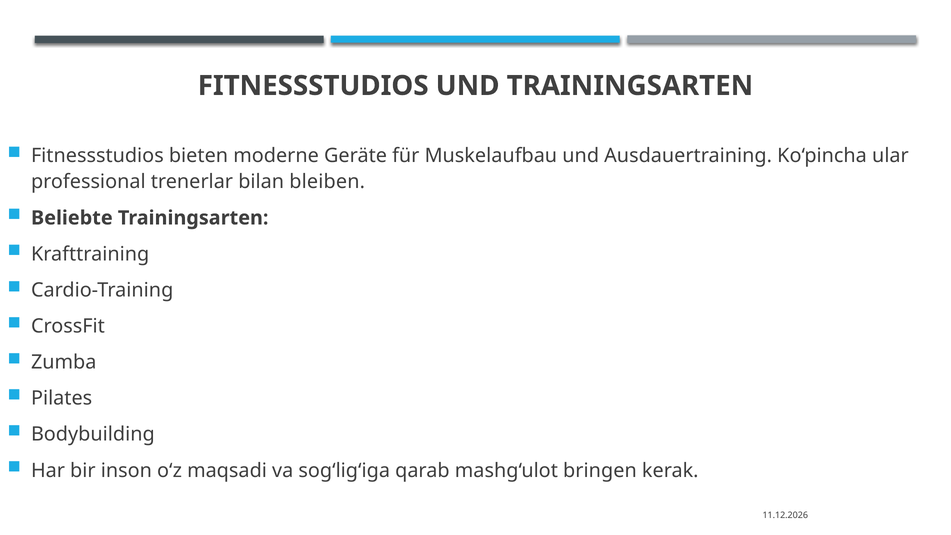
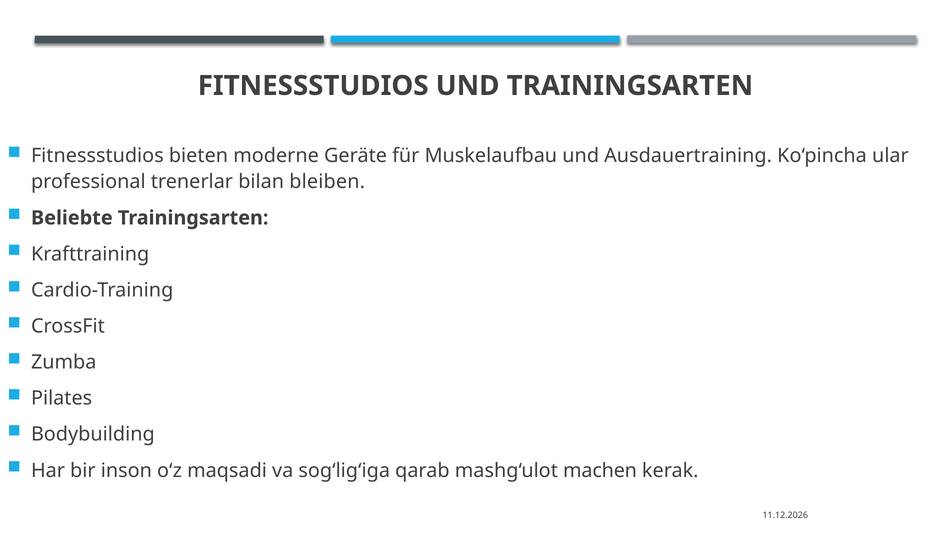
bringen: bringen -> machen (600, 470)
